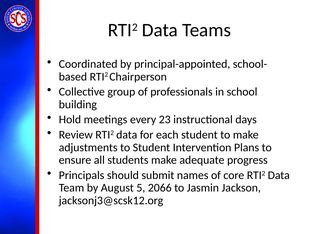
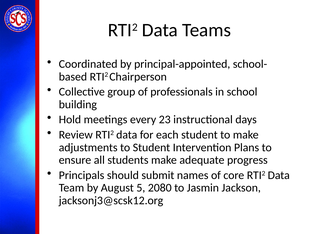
2066: 2066 -> 2080 (160, 188)
